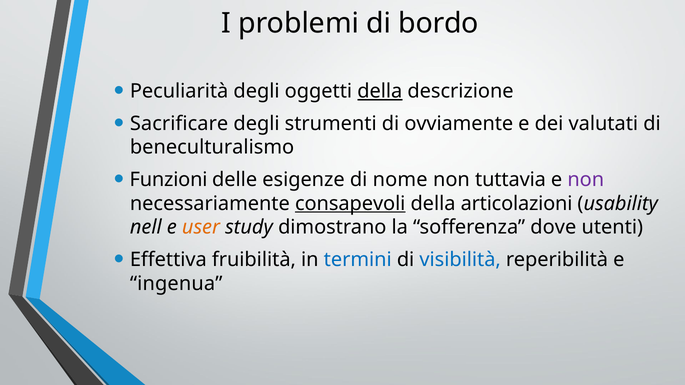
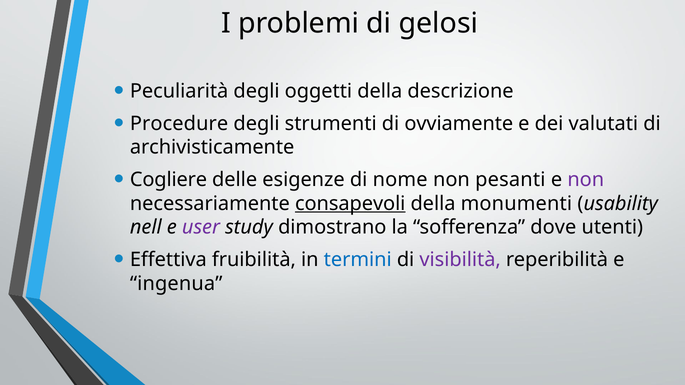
bordo: bordo -> gelosi (438, 23)
della underline: present -> none (380, 91)
Sacrificare: Sacrificare -> Procedure (179, 124)
beneculturalismo: beneculturalismo -> archivisticamente (212, 147)
Funzioni: Funzioni -> Cogliere (168, 180)
tuttavia: tuttavia -> pesanti (510, 180)
articolazioni: articolazioni -> monumenti (516, 204)
user colour: orange -> purple (201, 228)
visibilità colour: blue -> purple (460, 260)
